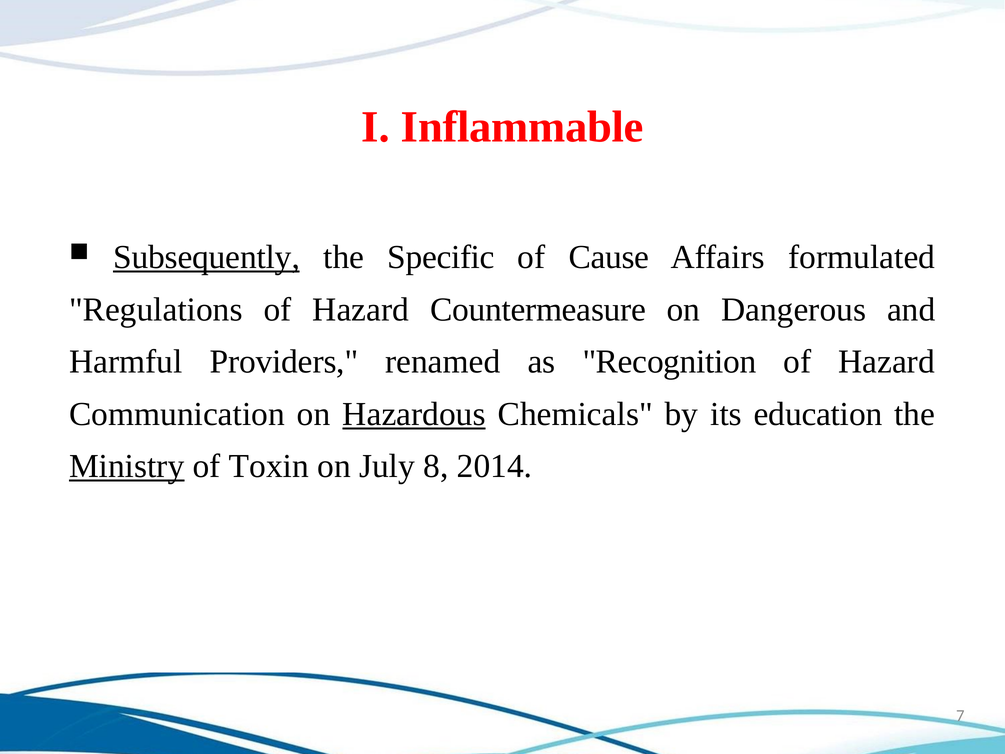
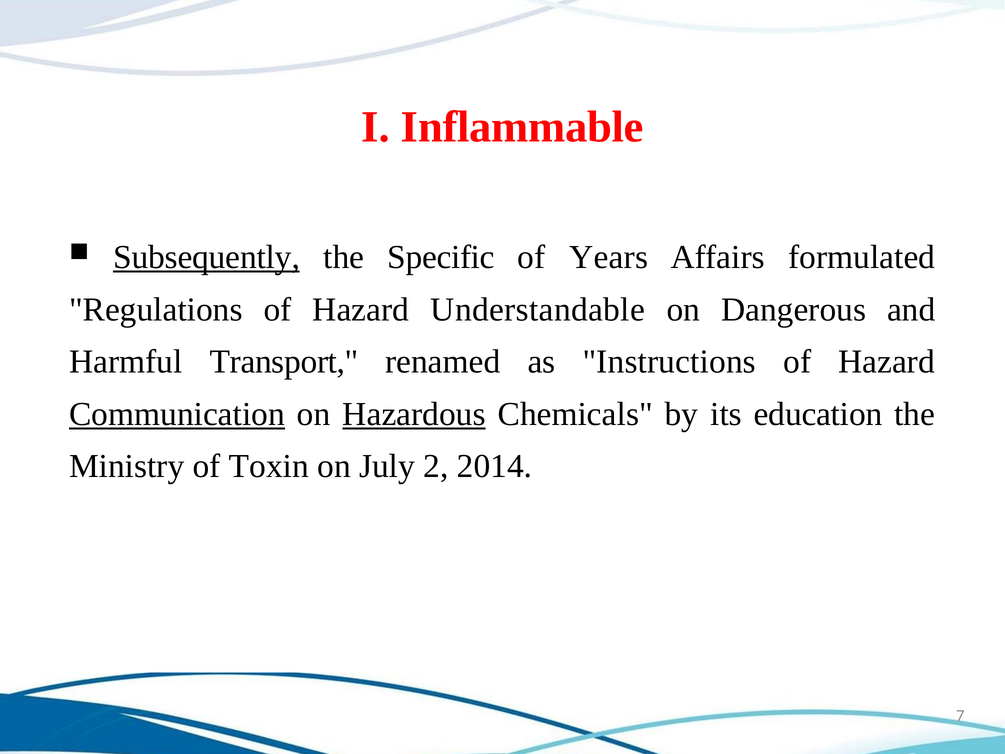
Cause: Cause -> Years (609, 257)
Countermeasure: Countermeasure -> Understandable (538, 309)
Providers: Providers -> Transport (284, 362)
Recognition: Recognition -> Instructions (669, 362)
Communication underline: none -> present (177, 414)
Ministry underline: present -> none (127, 466)
8: 8 -> 2 (436, 466)
